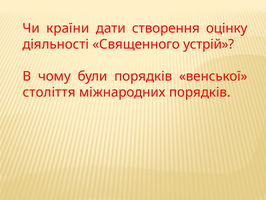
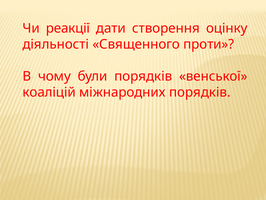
країни: країни -> реакції (68, 28)
устрій: устрій -> проти (209, 44)
століття: століття -> коаліцій (49, 92)
